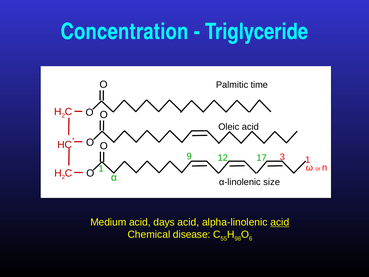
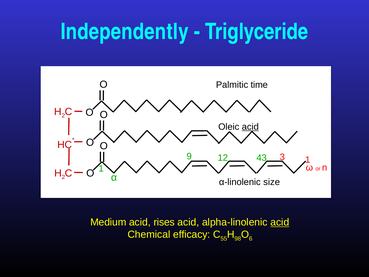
Concentration: Concentration -> Independently (125, 32)
acid underline: none -> present (250, 127)
17: 17 -> 43 (262, 158)
days: days -> rises (164, 222)
disease: disease -> efficacy (192, 234)
